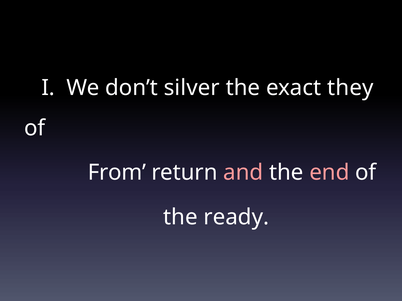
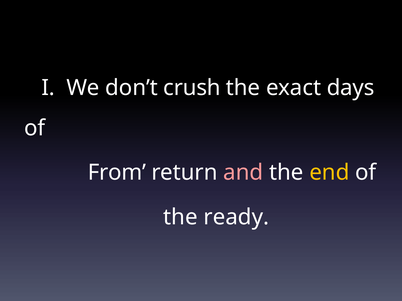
silver: silver -> crush (192, 88)
they: they -> days (351, 88)
end colour: pink -> yellow (329, 173)
